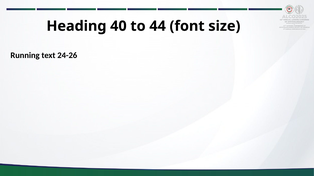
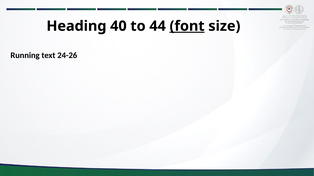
font underline: none -> present (187, 26)
